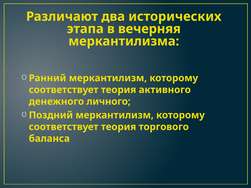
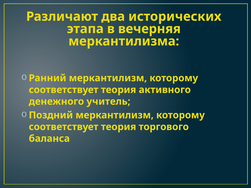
личного: личного -> учитель (108, 102)
